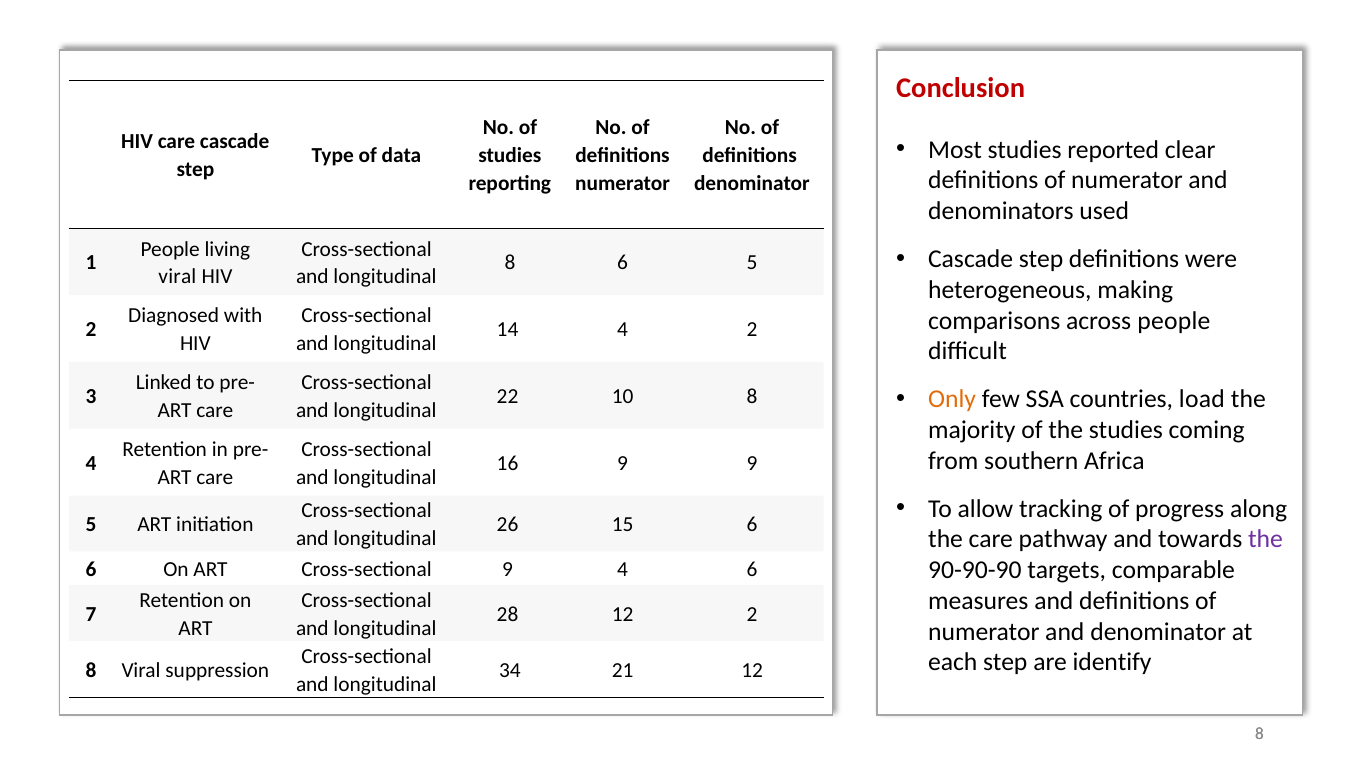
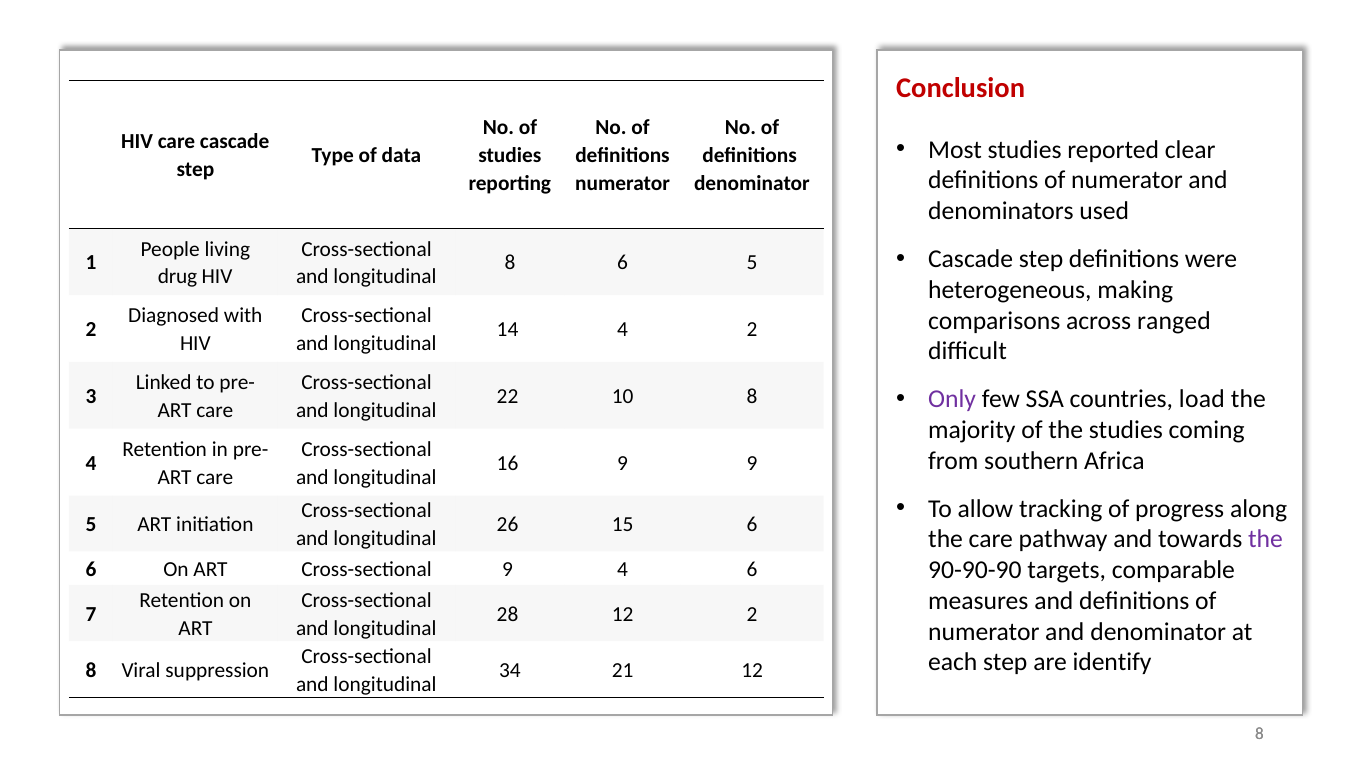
viral: viral -> drug (178, 277)
across people: people -> ranged (1174, 321)
Only colour: orange -> purple (952, 399)
